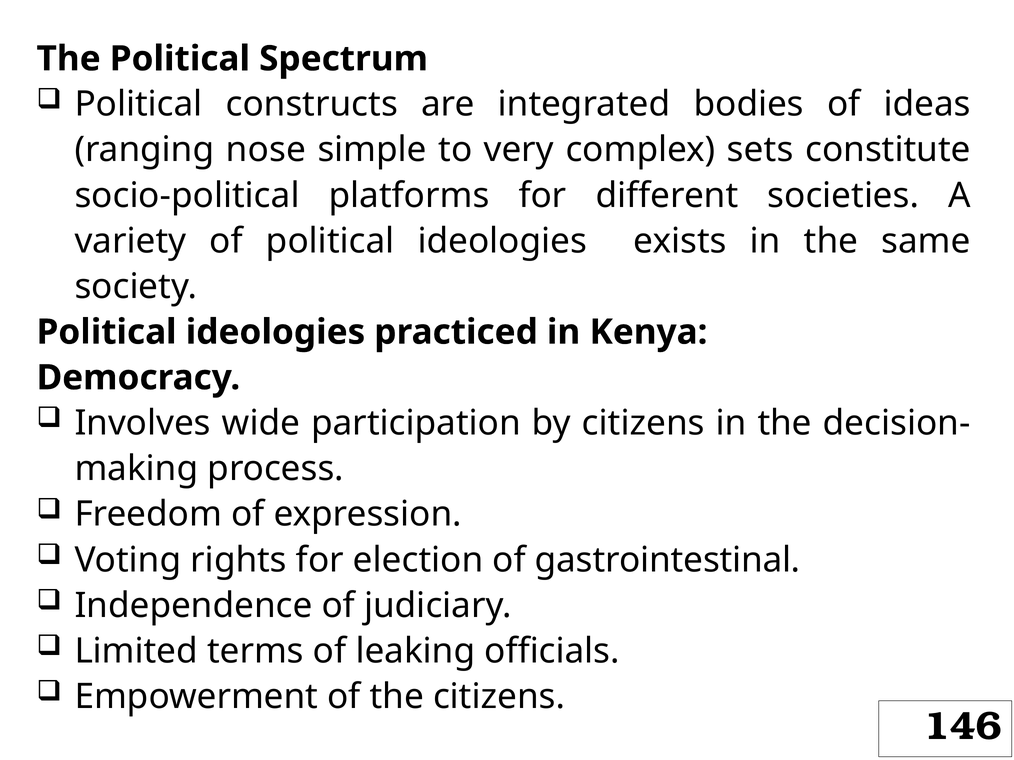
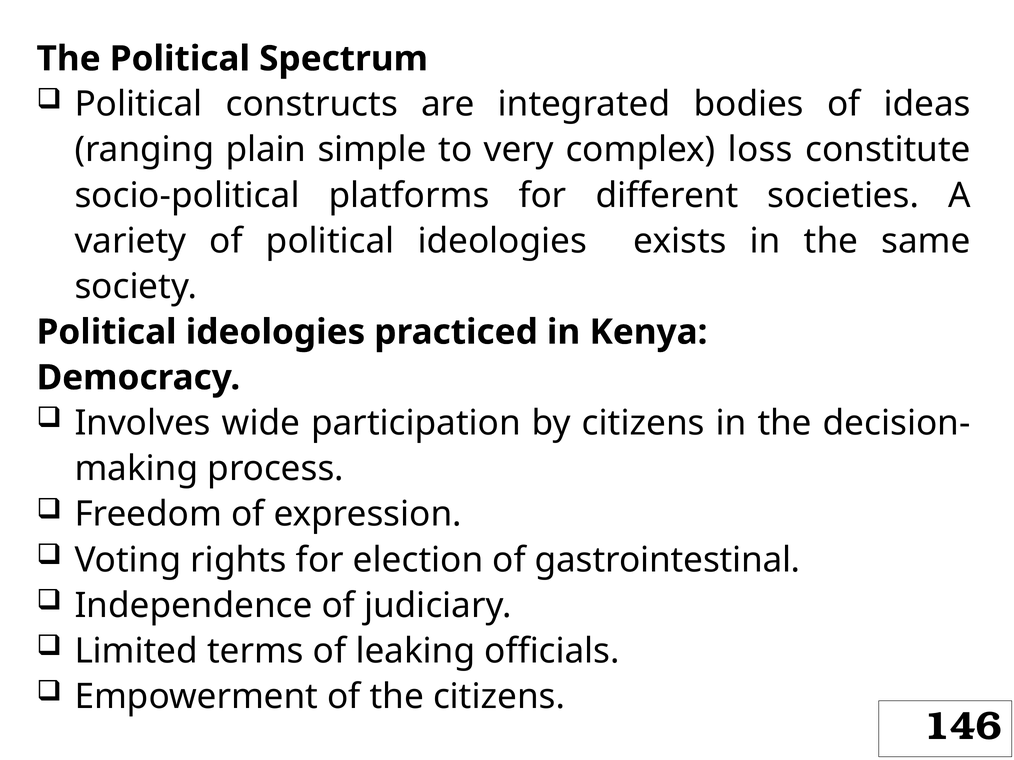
nose: nose -> plain (266, 150)
sets: sets -> loss (760, 150)
